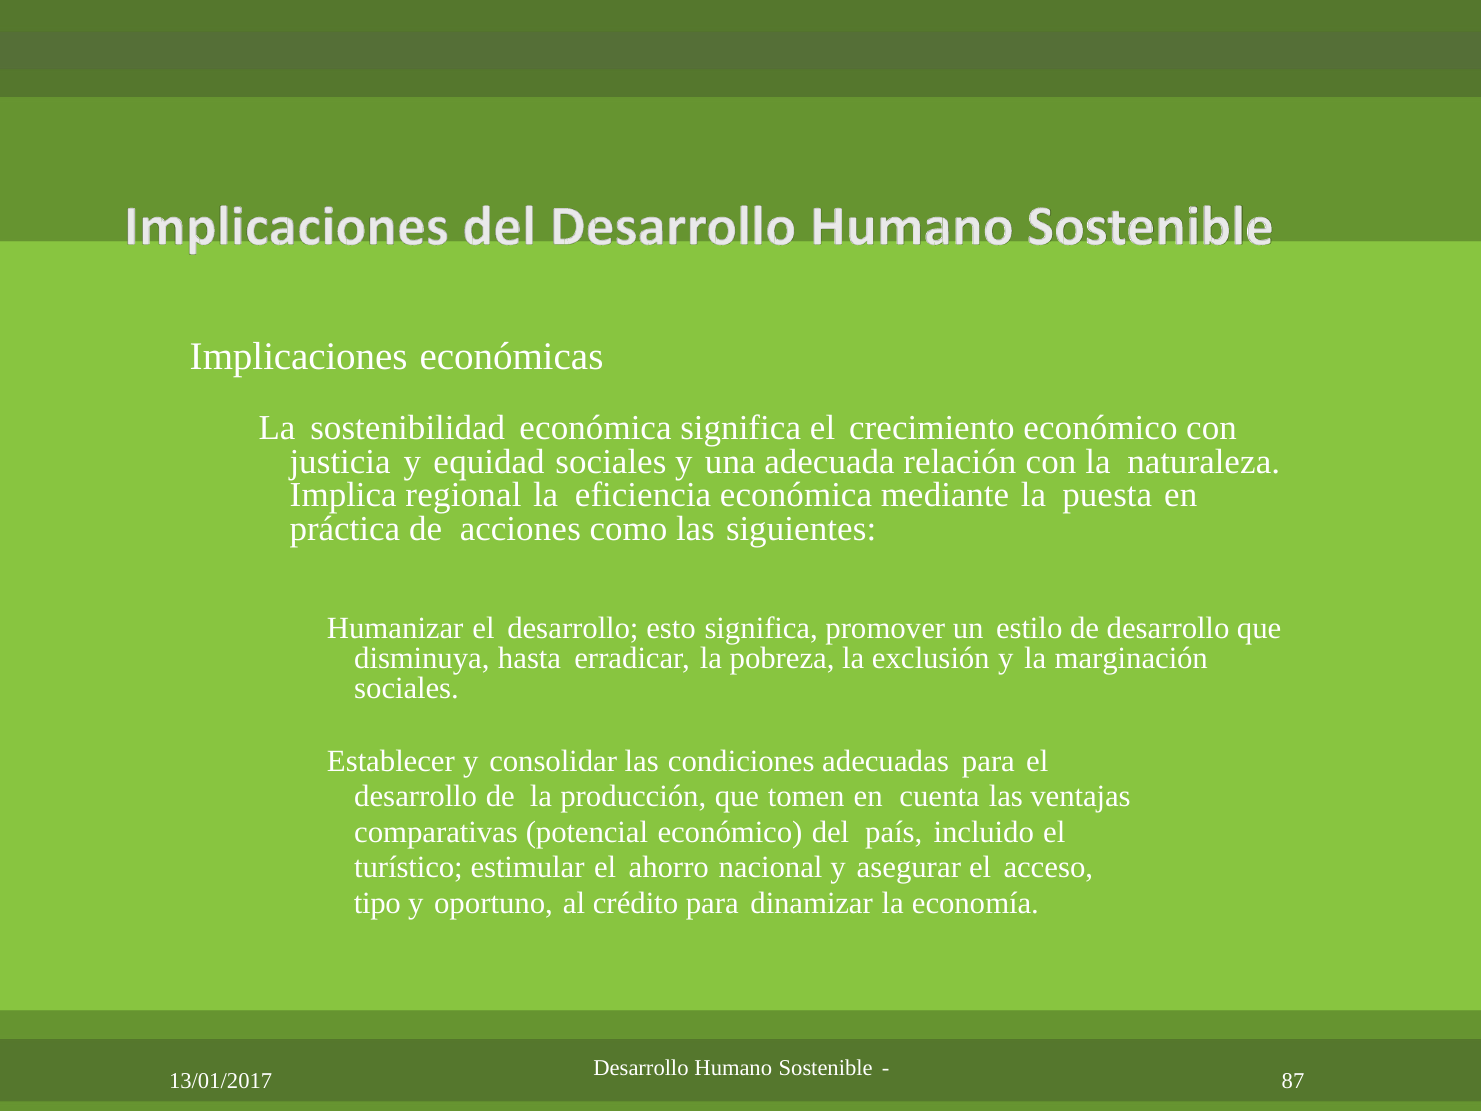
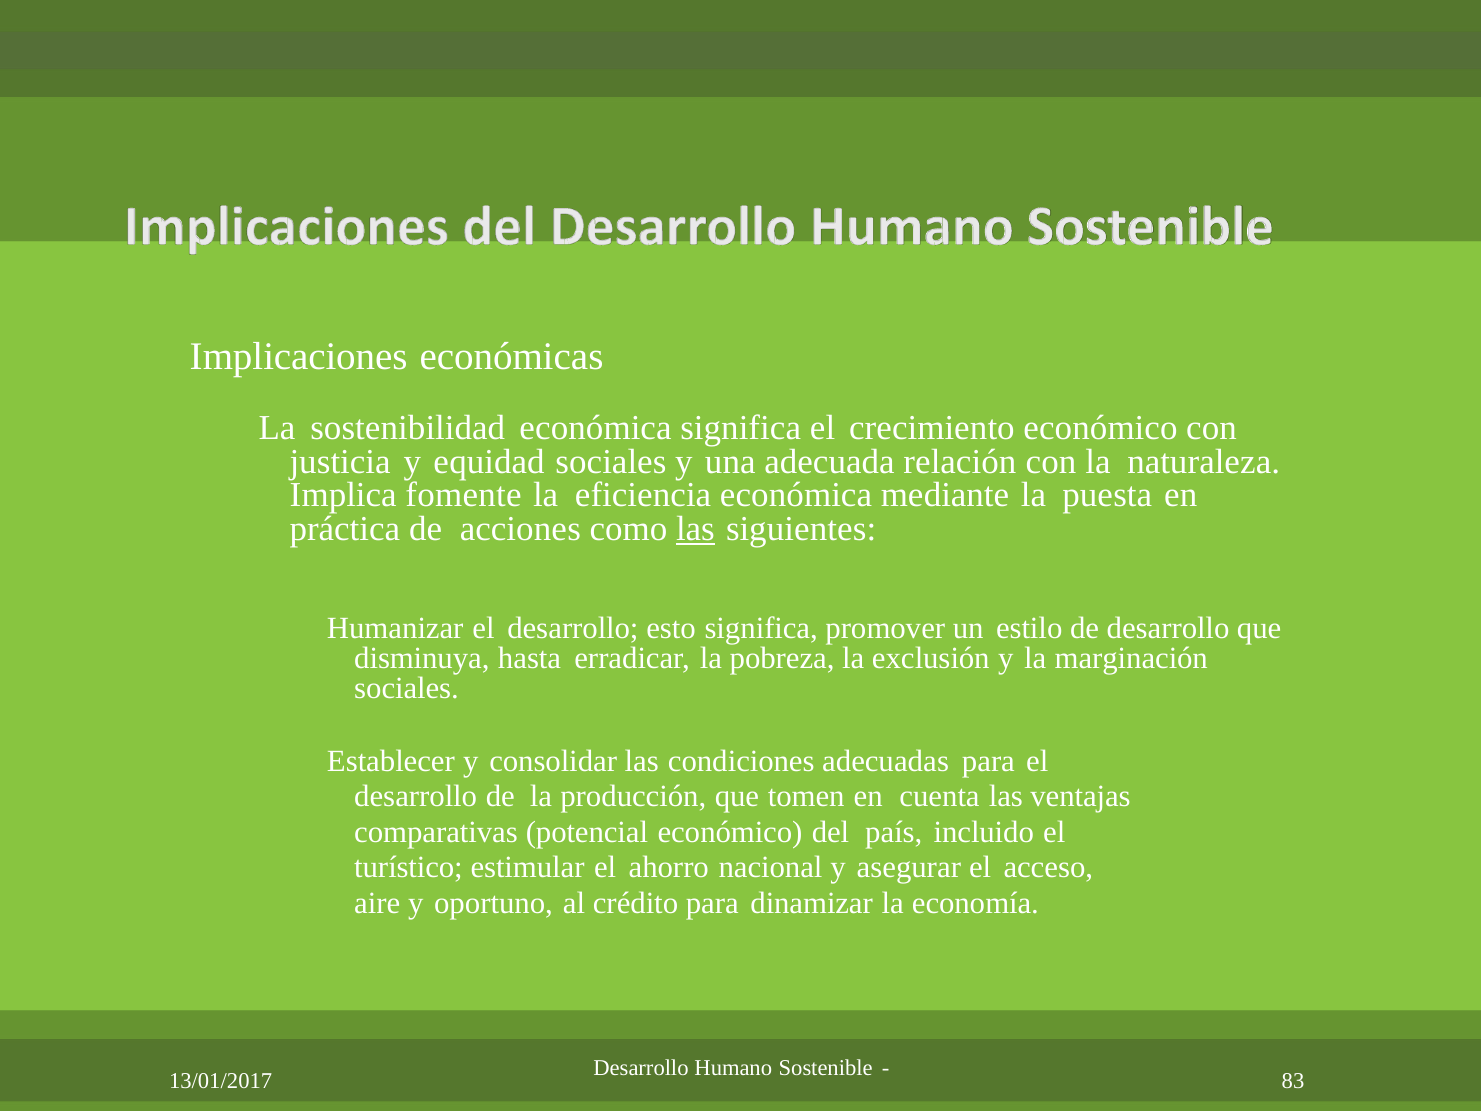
regional: regional -> fomente (463, 495)
las underline: none -> present (695, 529)
tipo: tipo -> aire (377, 903)
87: 87 -> 83 (1293, 1081)
